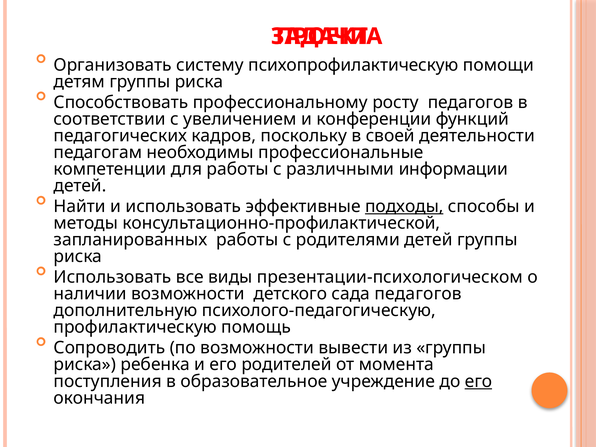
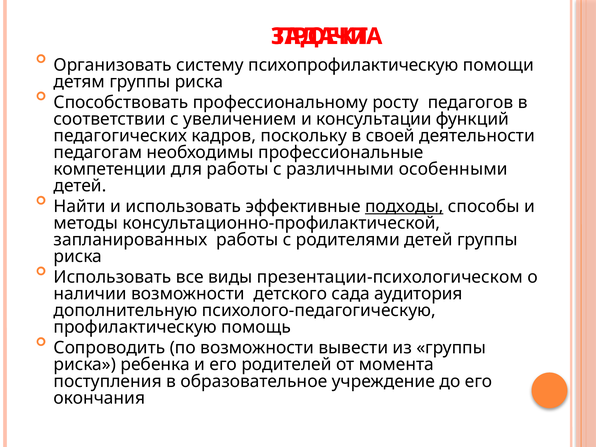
конференции: конференции -> консультации (374, 119)
информации: информации -> особенными (453, 169)
сада педагогов: педагогов -> аудитория (418, 294)
его underline: present -> none (479, 381)
